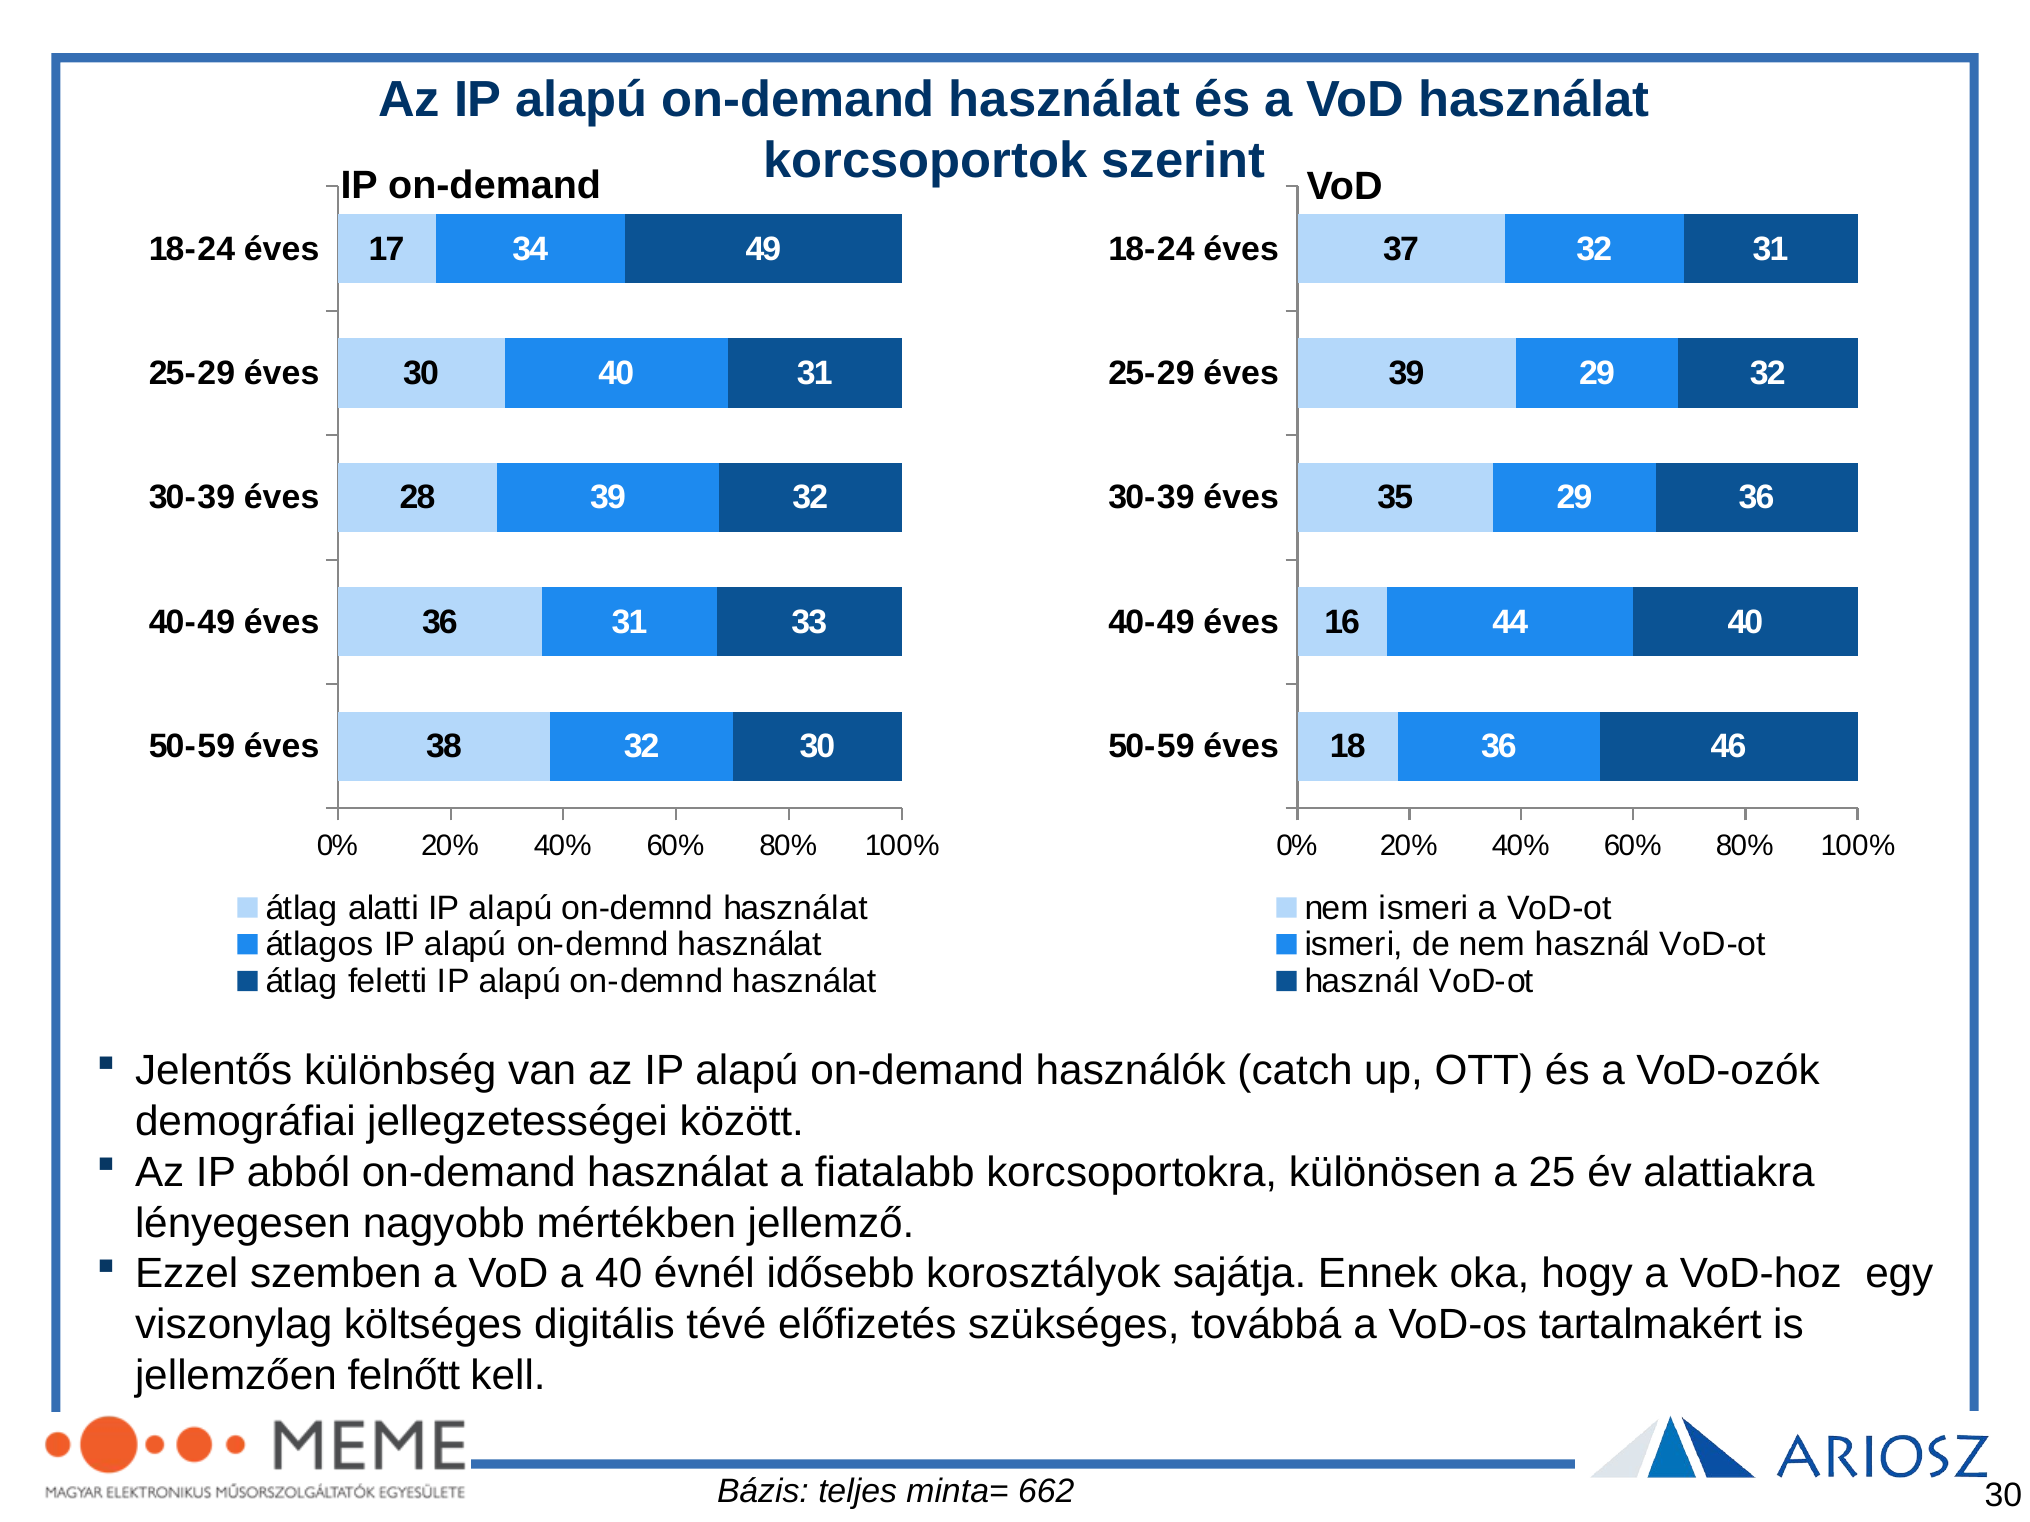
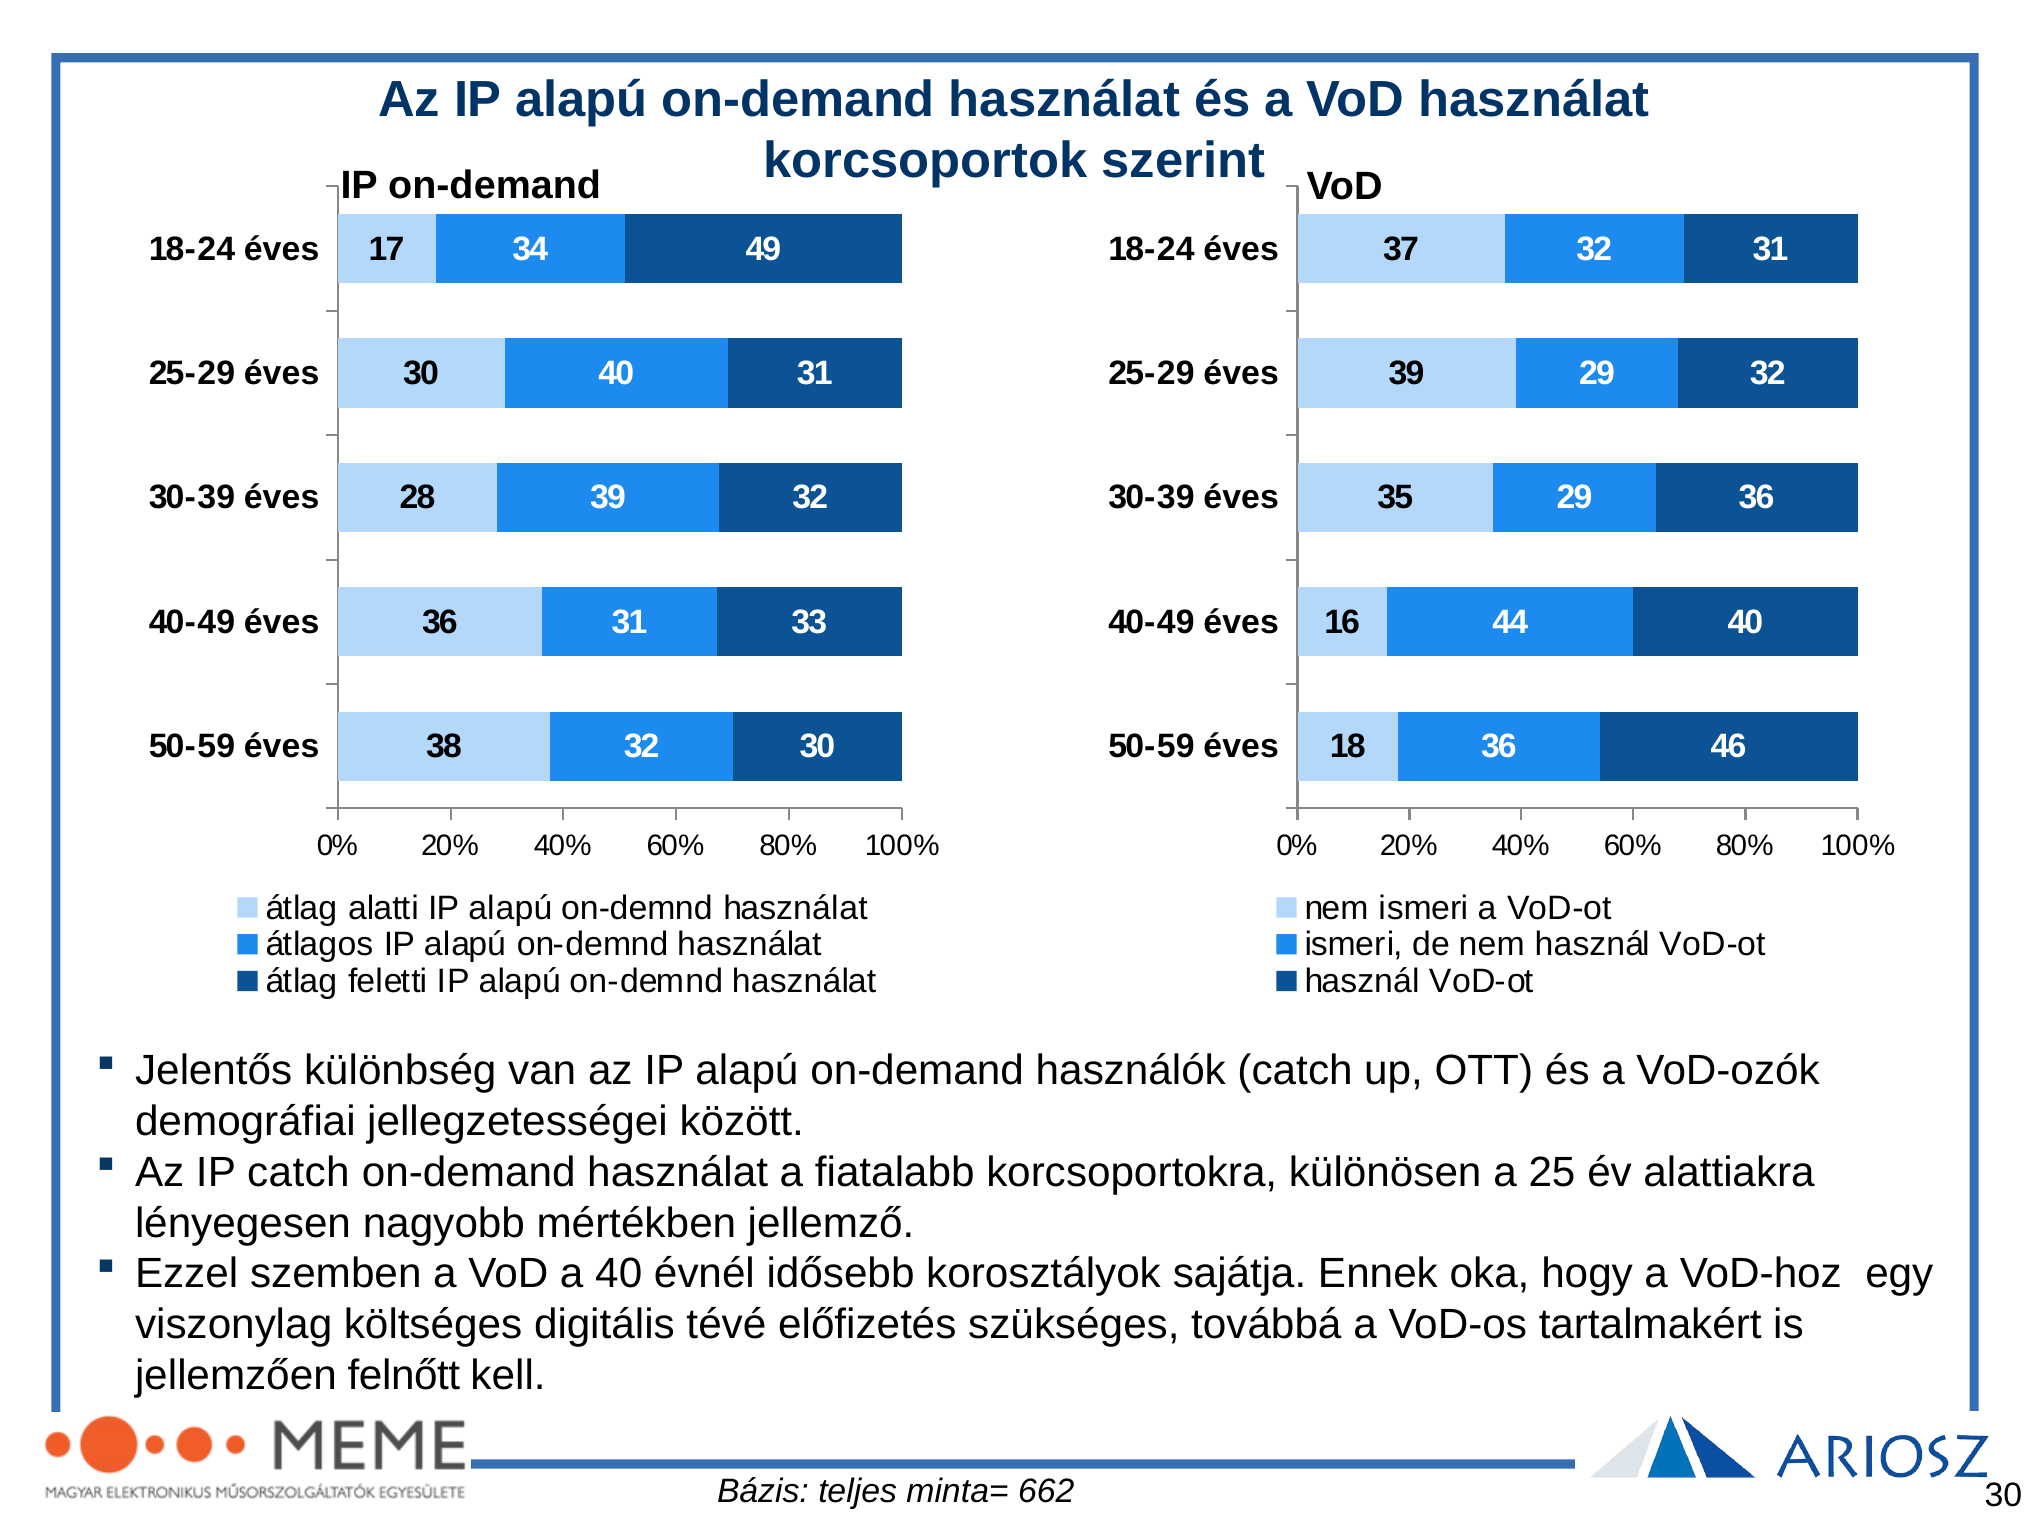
IP abból: abból -> catch (298, 1173)
